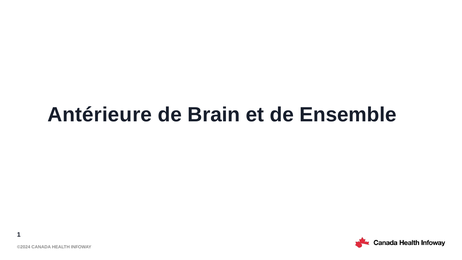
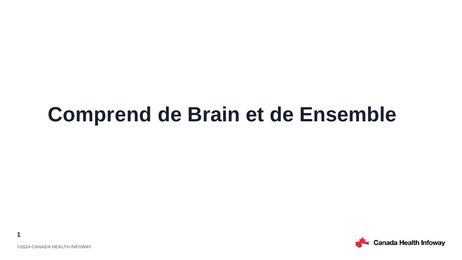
Antérieure: Antérieure -> Comprend (100, 115)
